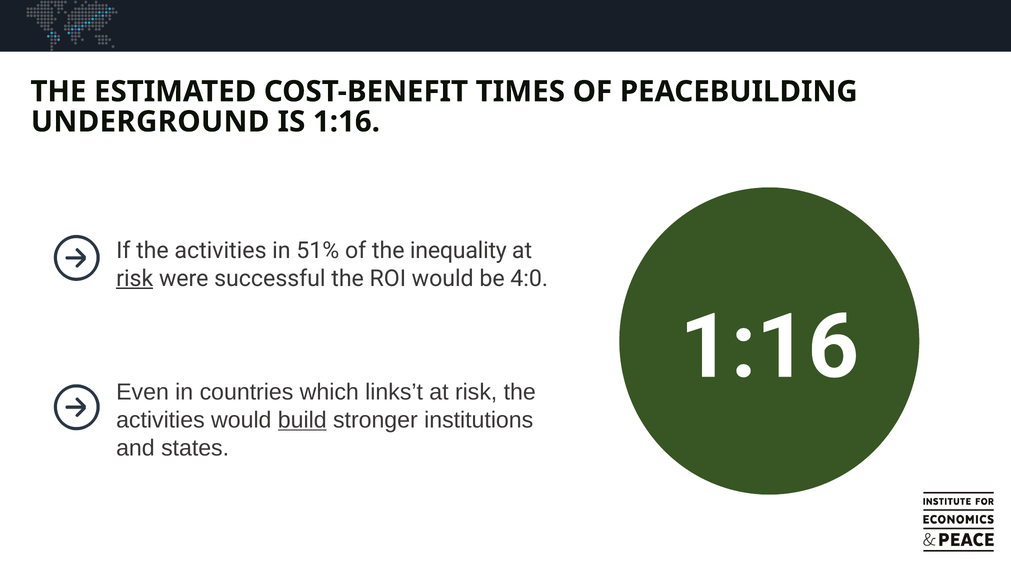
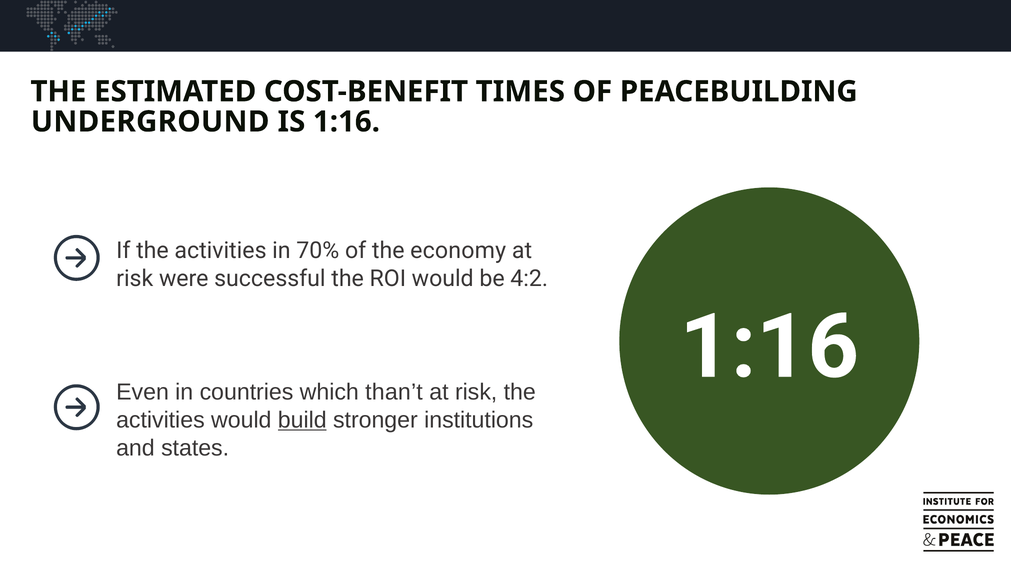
51%: 51% -> 70% (318, 251)
inequality: inequality -> economy (458, 251)
risk underline: present -> none (135, 278)
4:0: 4:0 -> 4:2 (529, 278)
links’t: links’t -> than’t (394, 392)
